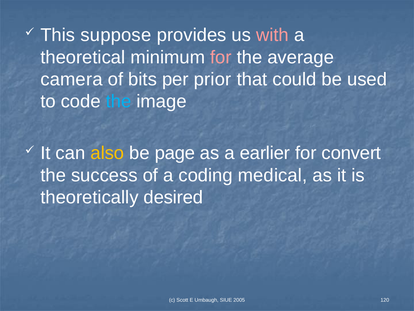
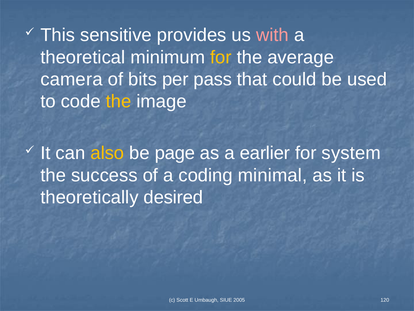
suppose: suppose -> sensitive (116, 35)
for colour: pink -> yellow (221, 57)
prior: prior -> pass (213, 79)
the colour: light blue -> yellow (119, 101)
convert: convert -> system (351, 153)
medical: medical -> minimal (273, 175)
